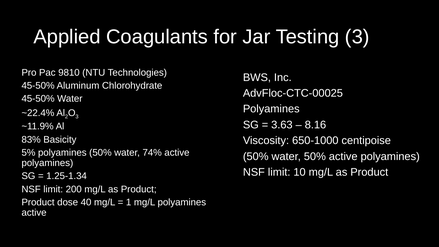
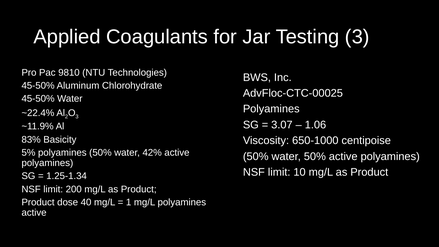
3.63: 3.63 -> 3.07 (282, 125)
8.16: 8.16 -> 1.06 (315, 125)
74%: 74% -> 42% (152, 153)
